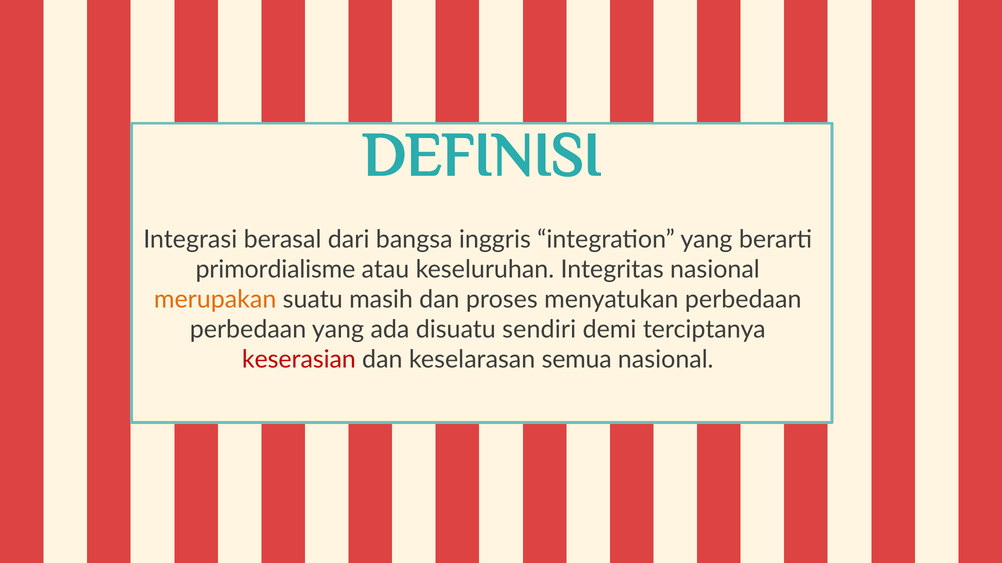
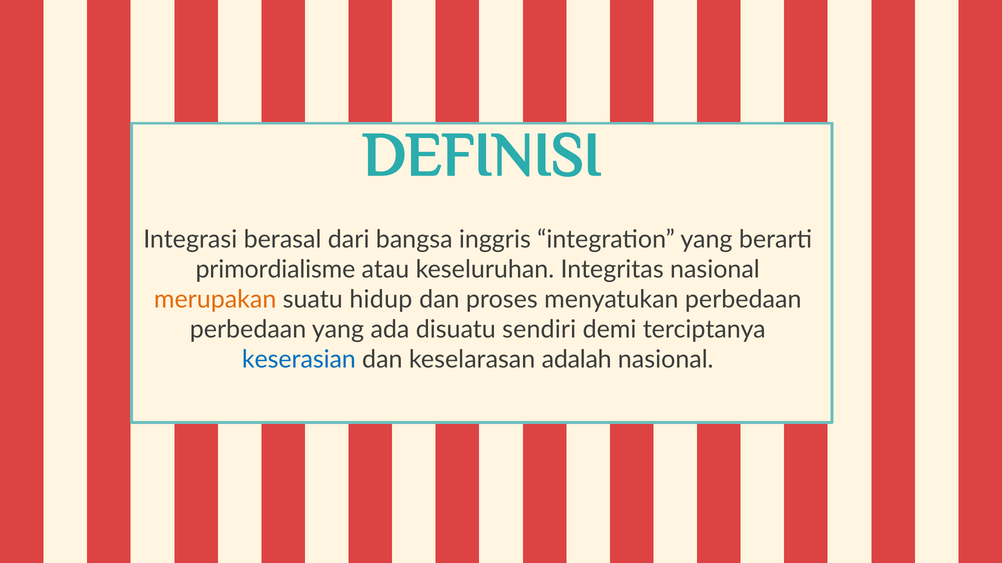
masih: masih -> hidup (381, 300)
keserasian colour: red -> blue (299, 360)
semua: semua -> adalah (577, 360)
